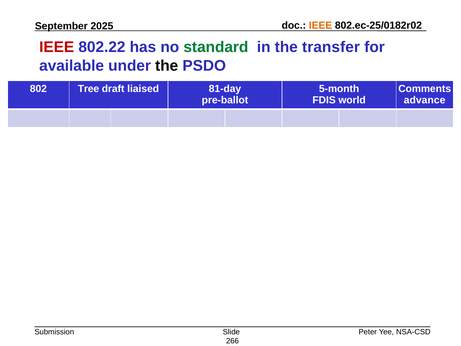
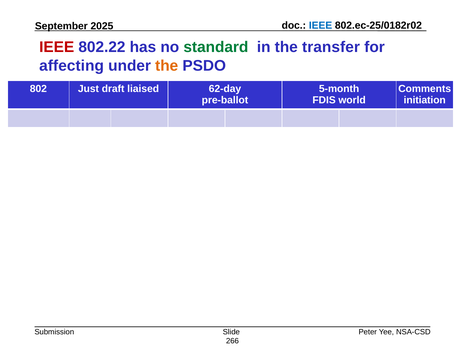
IEEE colour: orange -> blue (321, 25)
available: available -> affecting (72, 66)
the colour: black -> orange (167, 66)
Tree: Tree -> Just (88, 89)
81-day: 81-day -> 62-day (225, 89)
advance: advance -> initiation (425, 100)
